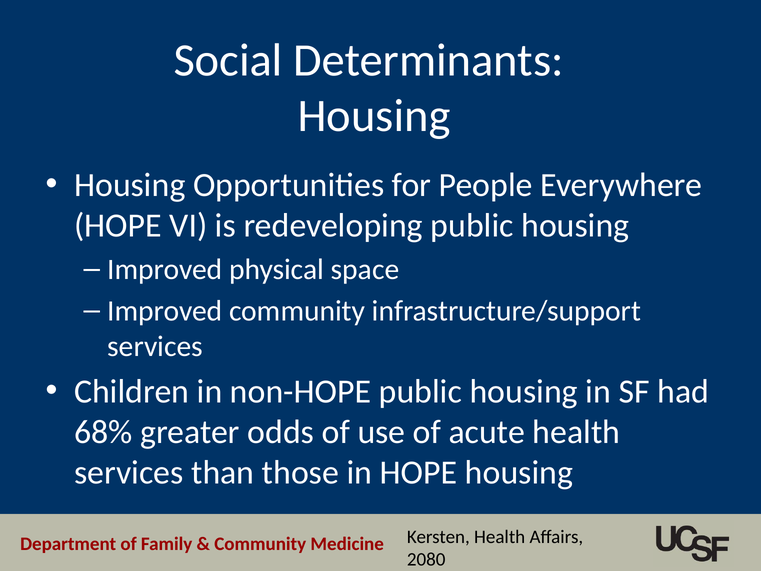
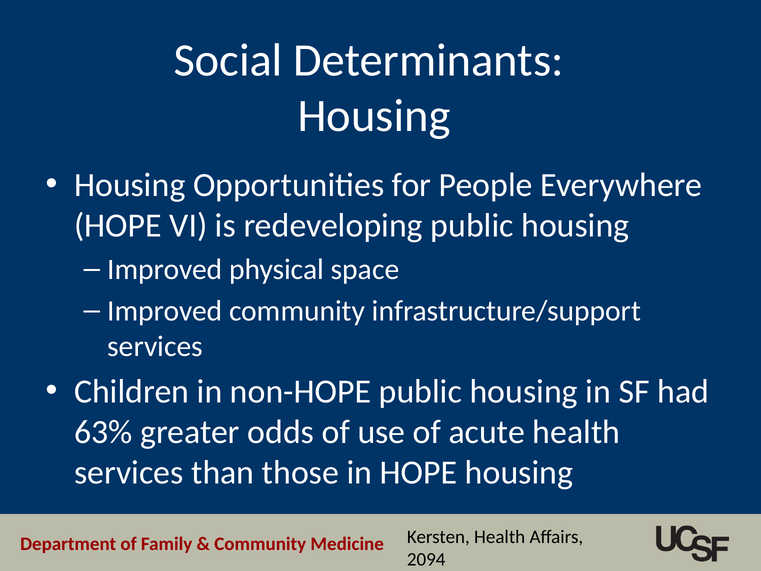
68%: 68% -> 63% (103, 432)
2080: 2080 -> 2094 (426, 559)
